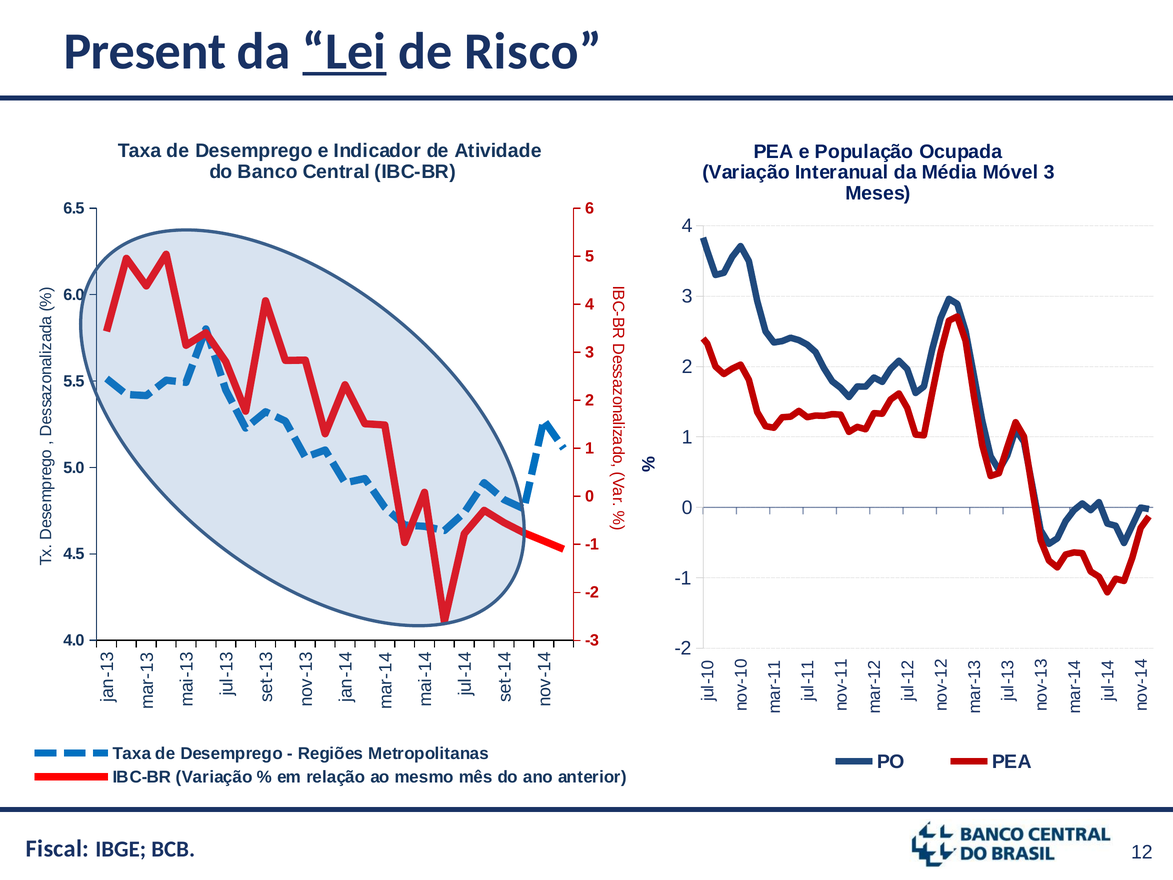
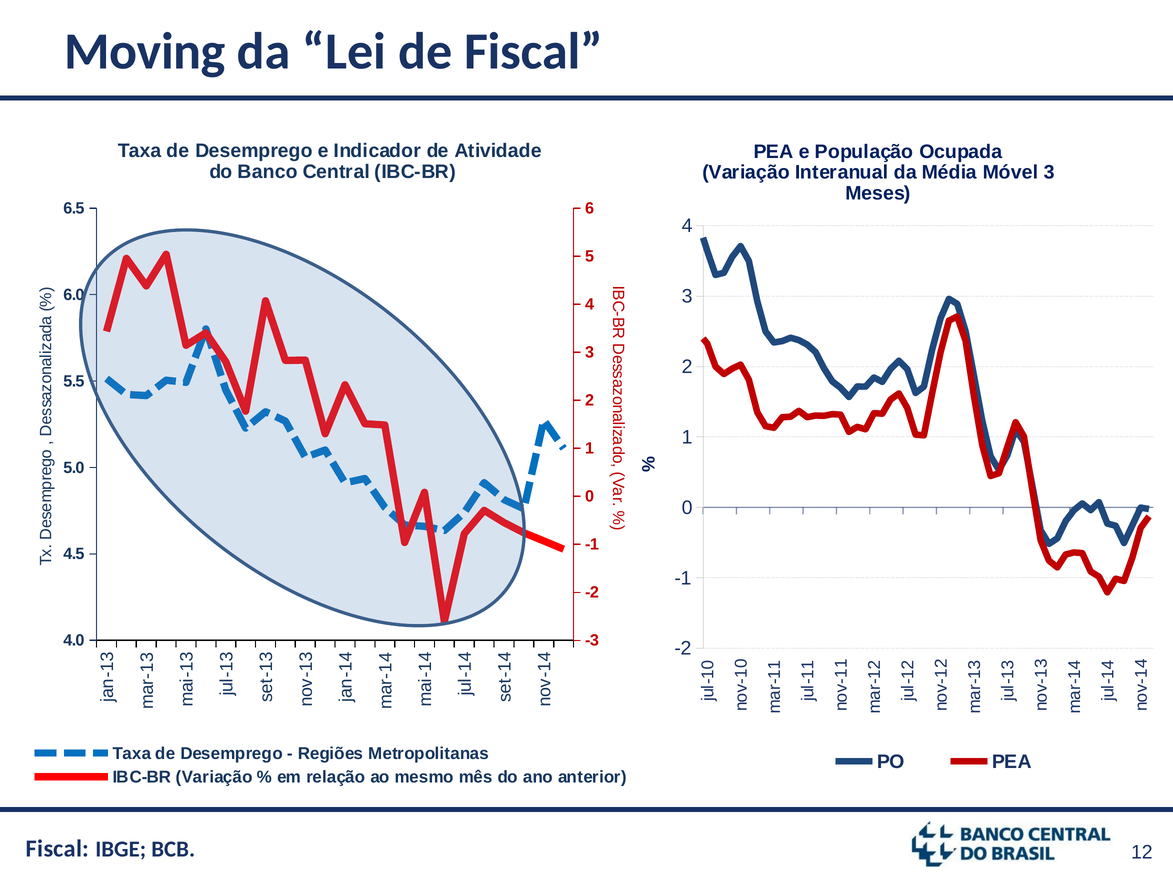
Present: Present -> Moving (145, 51)
Lei underline: present -> none (344, 51)
de Risco: Risco -> Fiscal (533, 51)
